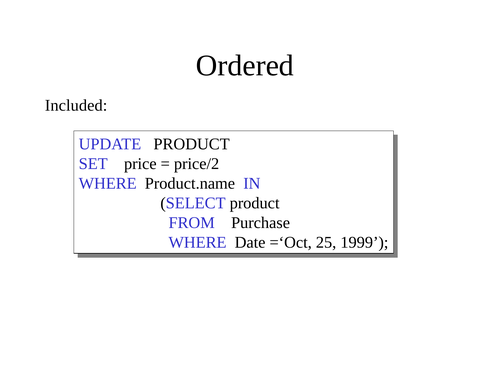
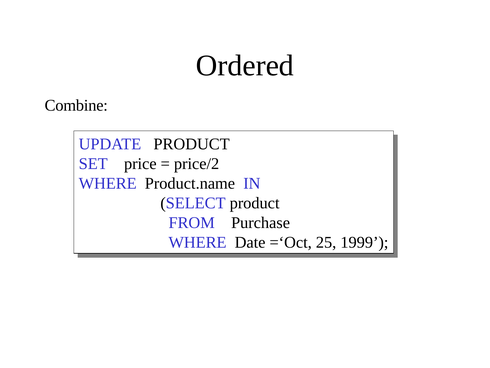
Included: Included -> Combine (76, 105)
